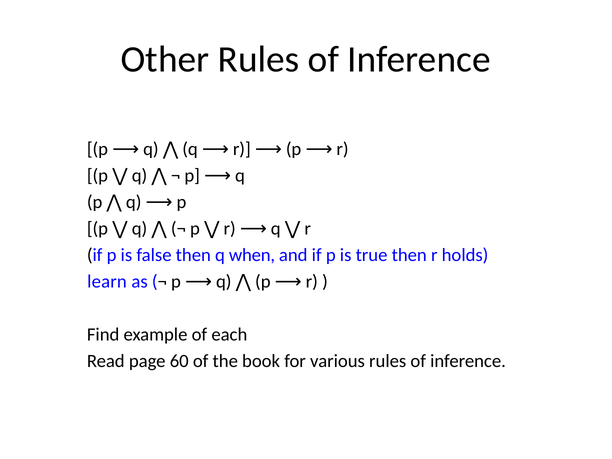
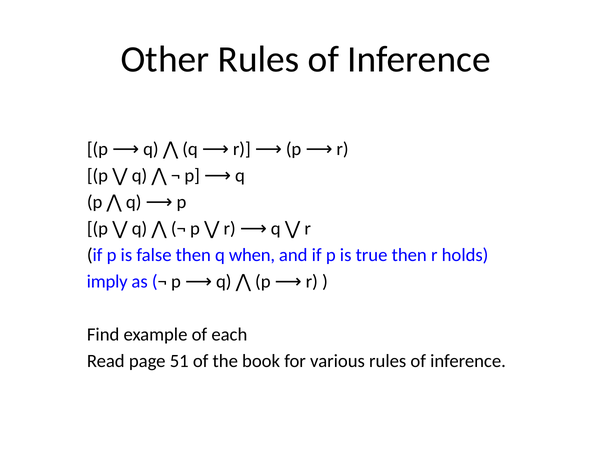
learn: learn -> imply (107, 282)
60: 60 -> 51 (179, 361)
